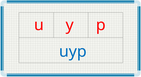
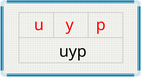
uyp colour: blue -> black (73, 52)
